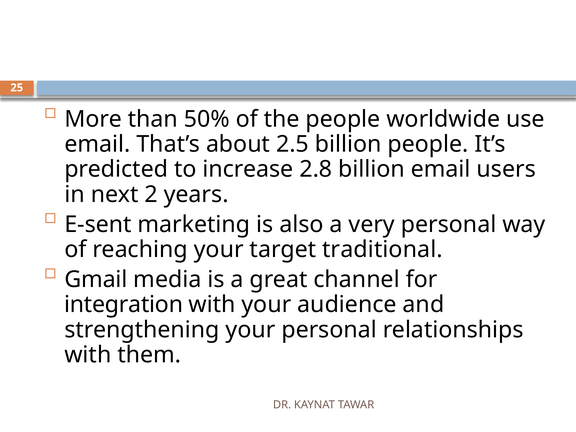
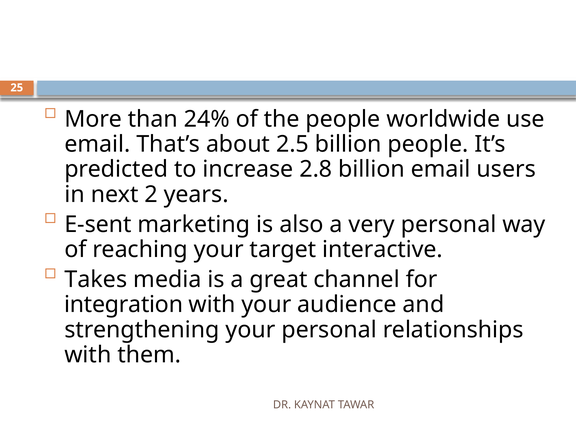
50%: 50% -> 24% (207, 119)
traditional: traditional -> interactive (383, 250)
Gmail: Gmail -> Takes (96, 280)
